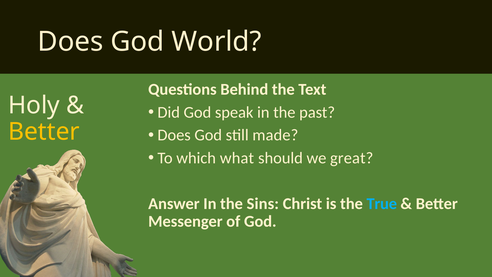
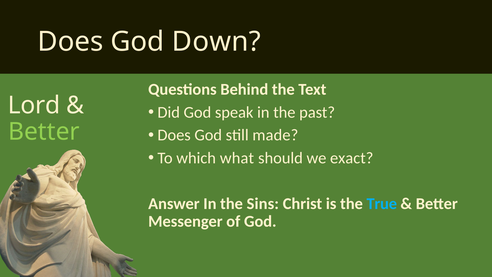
World: World -> Down (216, 42)
Holy: Holy -> Lord (34, 105)
Better colour: yellow -> light green (44, 132)
great: great -> exact (352, 158)
